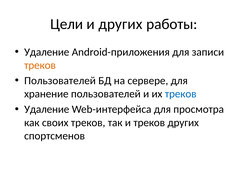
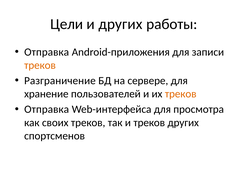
Удаление: Удаление -> Отправка (47, 52)
Пользователей: Пользователей -> Разграничение (60, 81)
треков colour: blue -> orange (181, 94)
Удаление: Удаление -> Отправка (47, 109)
